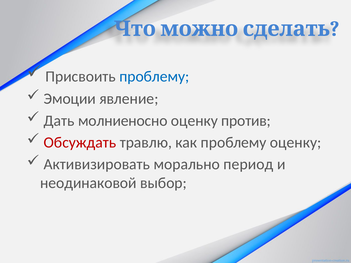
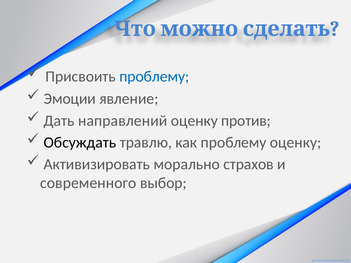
молниеносно: молниеносно -> направлений (123, 121)
Обсуждать colour: red -> black (80, 143)
период: период -> страхов (249, 165)
неодинаковой: неодинаковой -> современного (88, 183)
